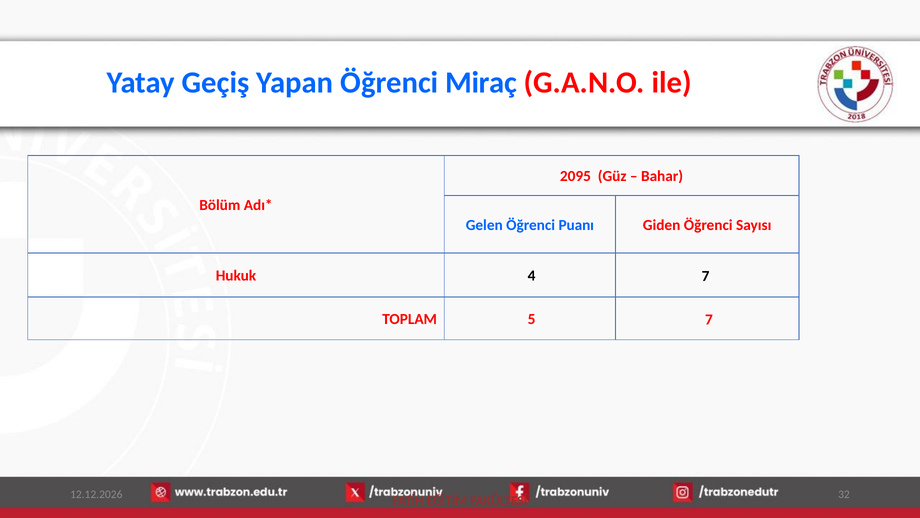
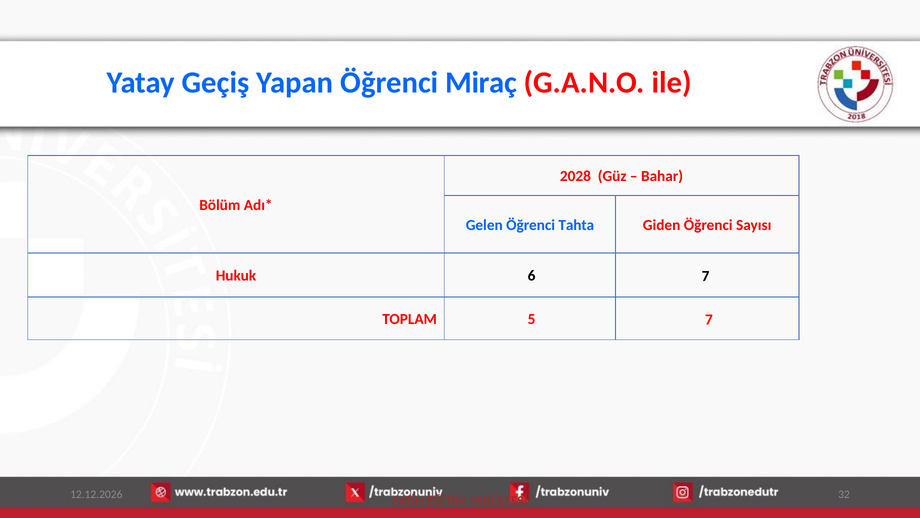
2095: 2095 -> 2028 (575, 176)
Puanı: Puanı -> Tahta (576, 225)
4: 4 -> 6 (532, 276)
